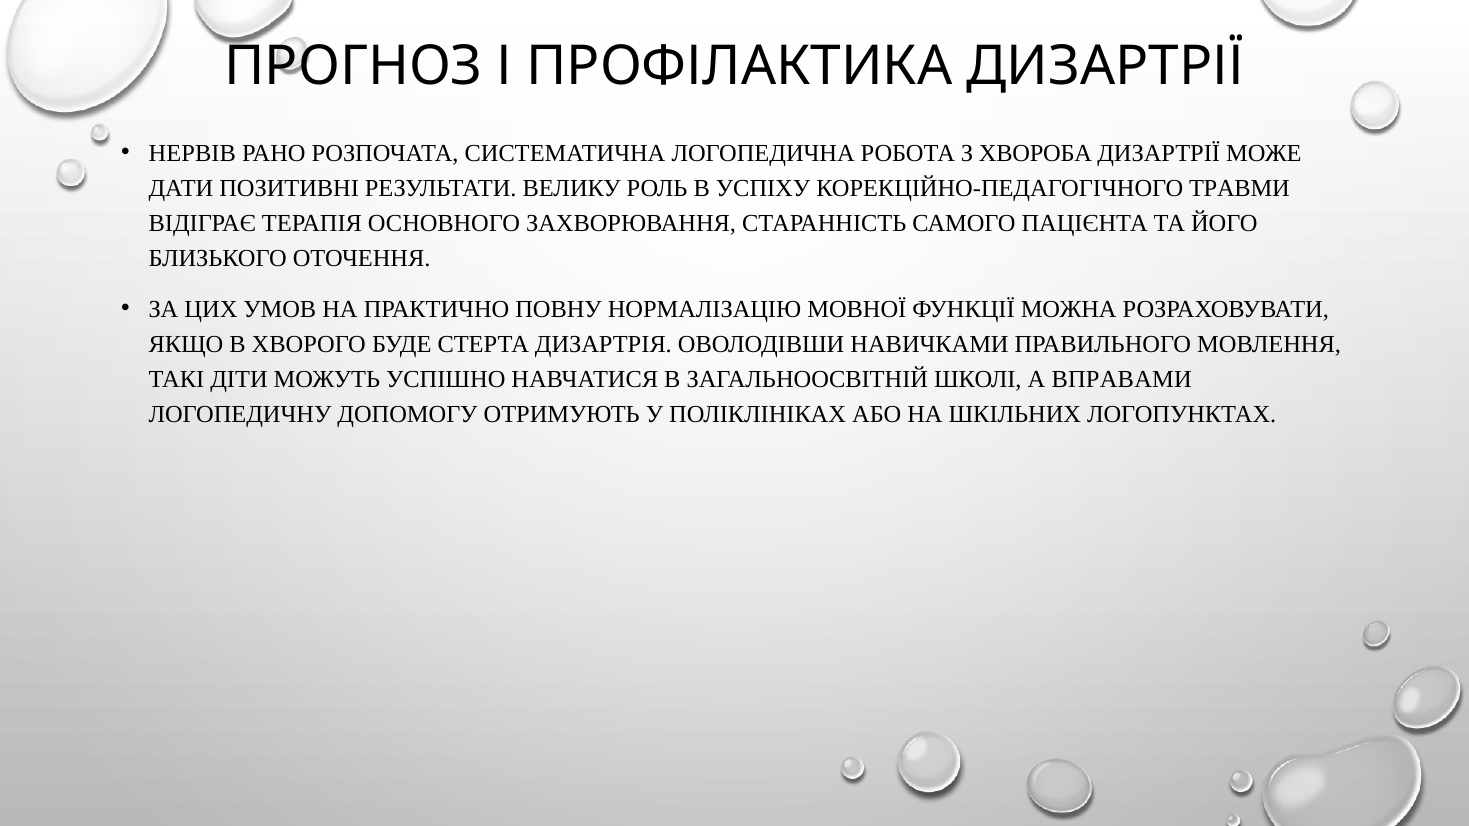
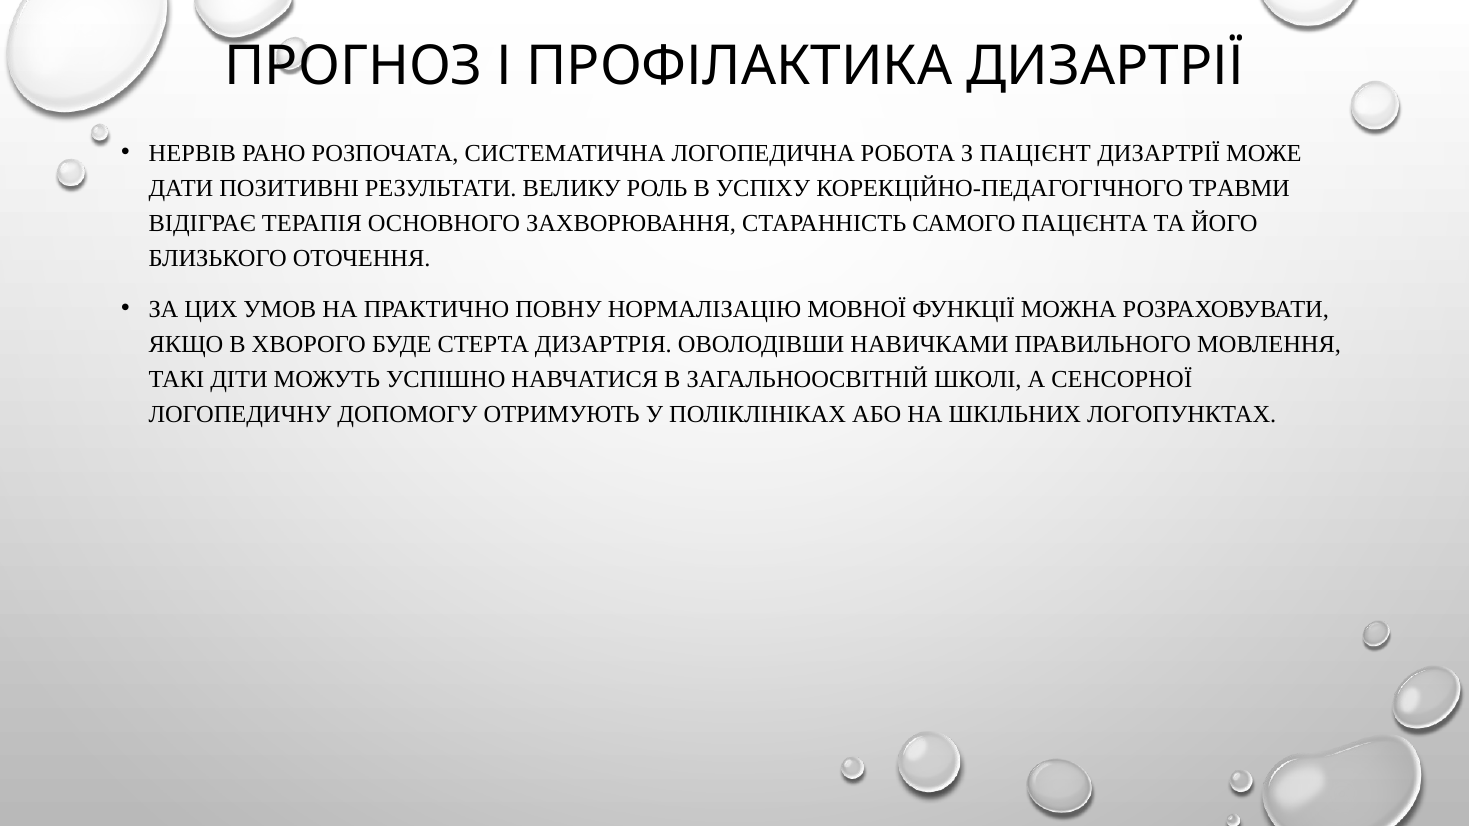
ХВОРОБА: ХВОРОБА -> ПАЦІЄНТ (1035, 153)
ВПРАВАМИ: ВПРАВАМИ -> СЕНСОРНОЇ (1122, 380)
